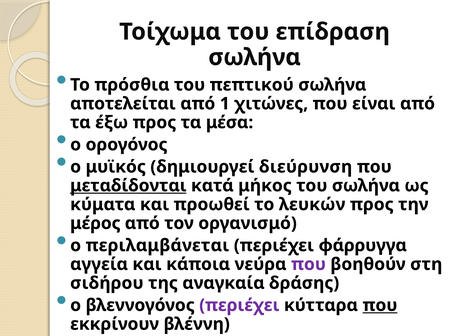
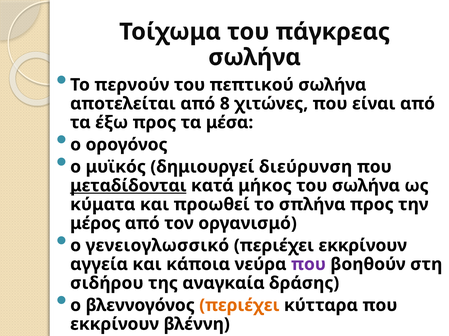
επίδραση: επίδραση -> πάγκρεας (333, 32)
πρόσθια: πρόσθια -> περνούν (132, 85)
1: 1 -> 8 (225, 104)
λευκών: λευκών -> σπλήνα (312, 205)
περιλαμβάνεται: περιλαμβάνεται -> γενειογλωσσικό (157, 246)
περιέχει φάρρυγγα: φάρρυγγα -> εκκρίνουν (363, 246)
περιέχει colour: purple -> orange (239, 306)
που underline: present -> none (380, 306)
